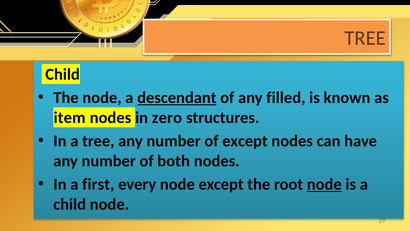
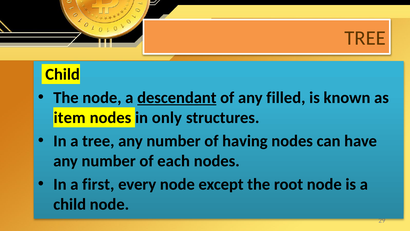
zero: zero -> only (167, 117)
of except: except -> having (245, 141)
both: both -> each (174, 161)
node underline: present -> none (324, 184)
